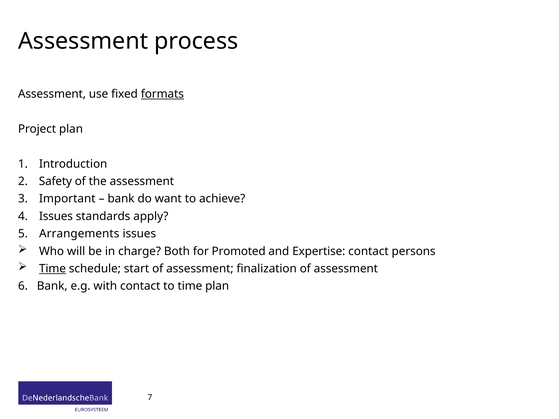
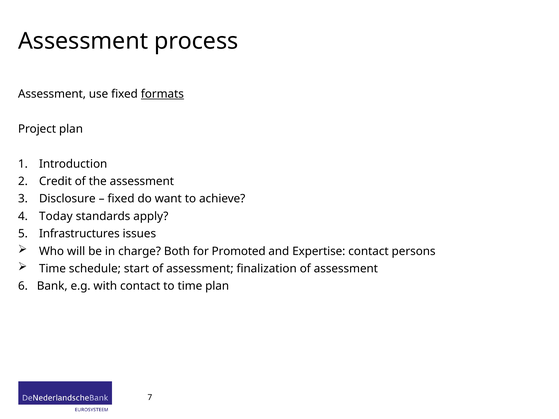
Safety: Safety -> Credit (55, 181)
Important: Important -> Disclosure (67, 199)
bank: bank -> fixed (121, 199)
Issues: Issues -> Today (56, 216)
Arrangements: Arrangements -> Infrastructures (79, 234)
Time underline: present -> none (52, 269)
